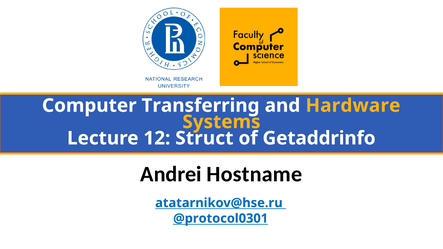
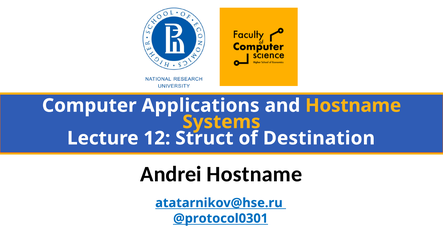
Transferring: Transferring -> Applications (200, 106)
and Hardware: Hardware -> Hostname (353, 106)
Getaddrinfo: Getaddrinfo -> Destination (319, 138)
